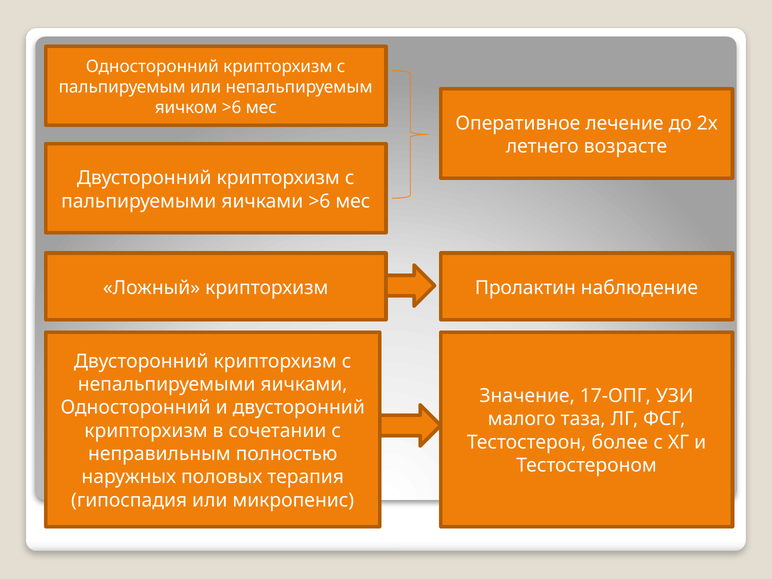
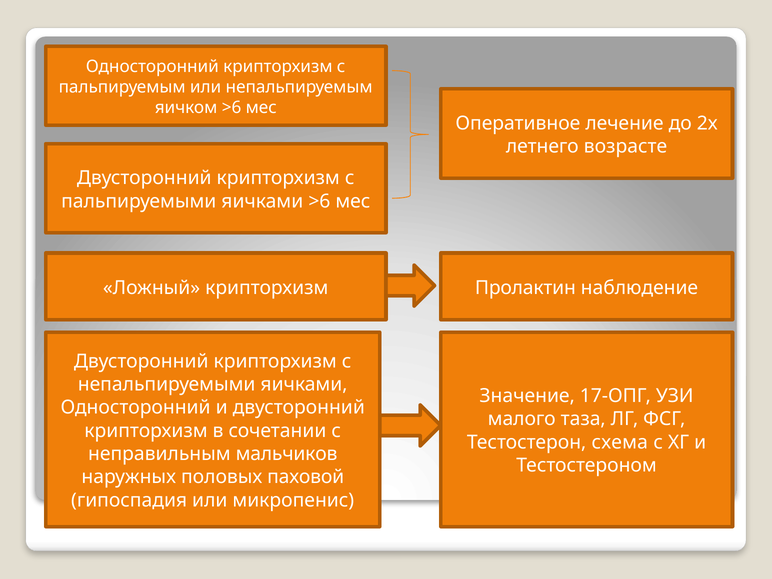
более: более -> схема (620, 442)
полностью: полностью -> мальчиков (287, 454)
терапия: терапия -> паховой (306, 477)
